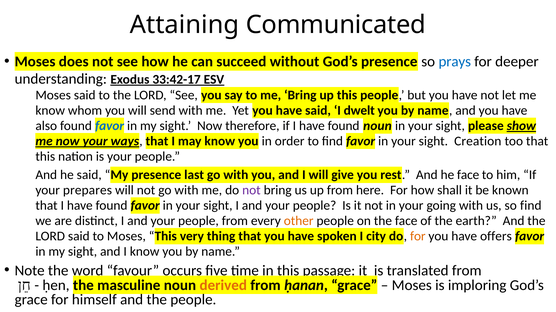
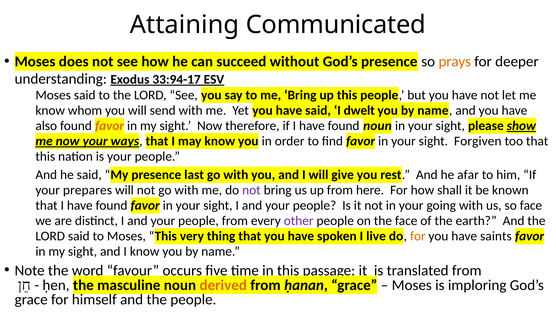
prays colour: blue -> orange (455, 62)
33:42-17: 33:42-17 -> 33:94-17 (177, 80)
favor colour: blue -> orange (110, 126)
Creation: Creation -> Forgiven (478, 141)
he face: face -> afar (468, 175)
so find: find -> face (531, 206)
other colour: orange -> purple (299, 221)
city: city -> live (376, 237)
offers: offers -> saints (496, 237)
